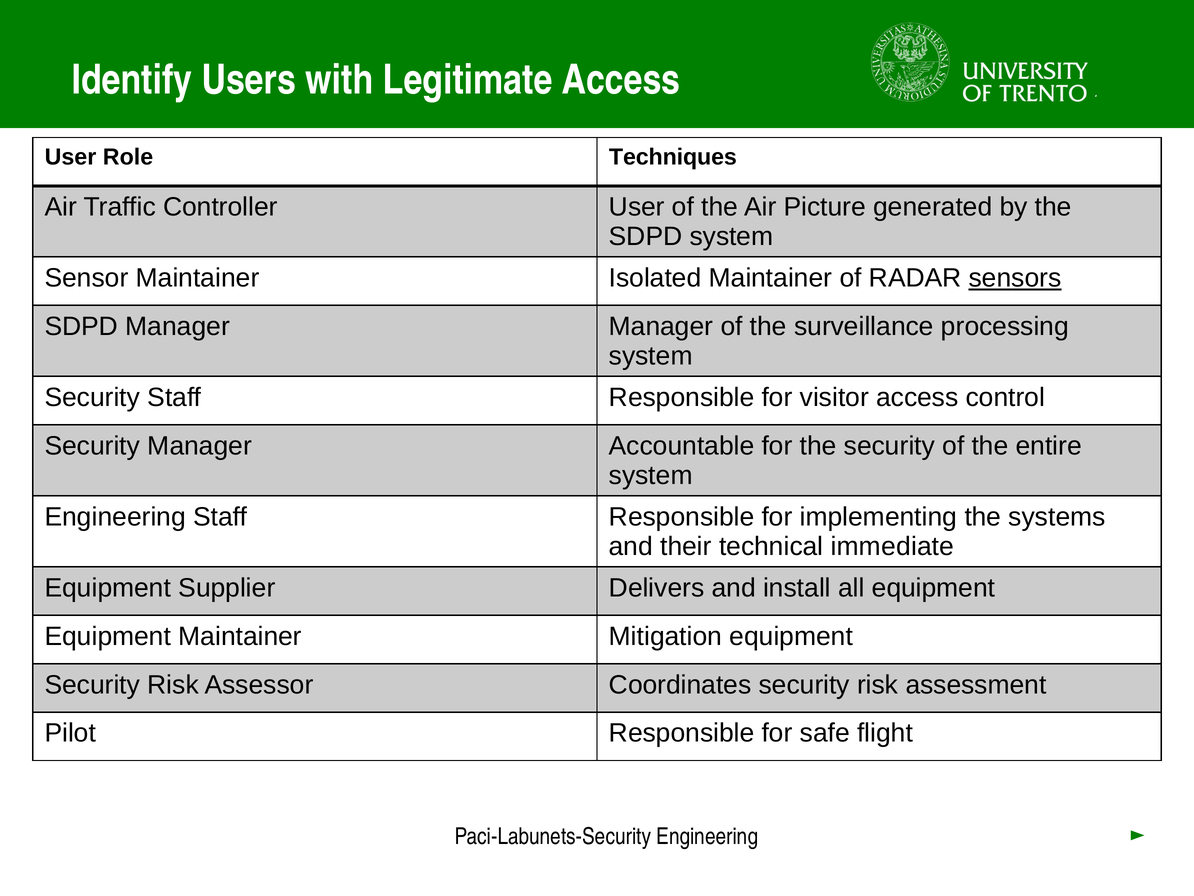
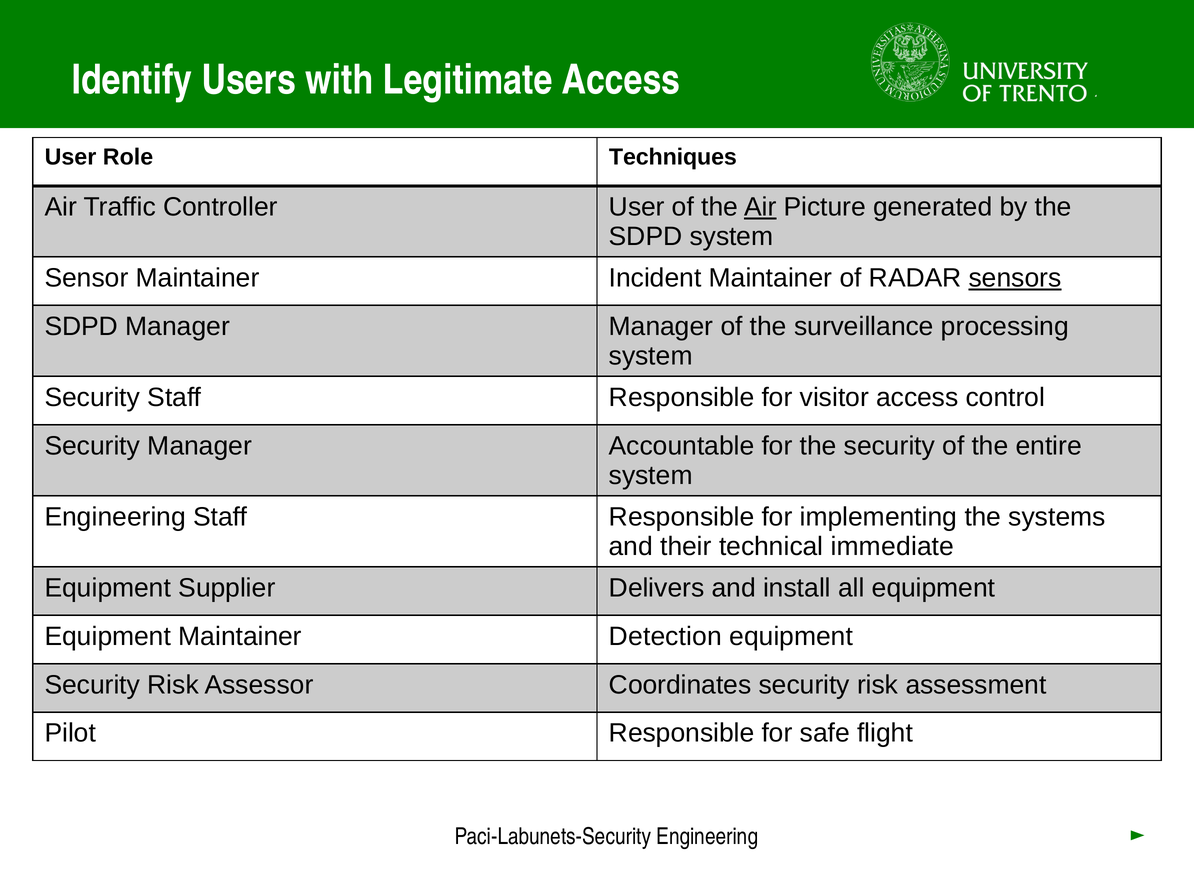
Air underline: none -> present (760, 207)
Isolated: Isolated -> Incident (655, 278)
Mitigation: Mitigation -> Detection (665, 636)
